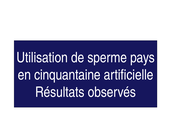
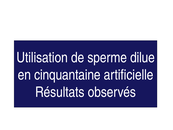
pays: pays -> dilue (142, 57)
